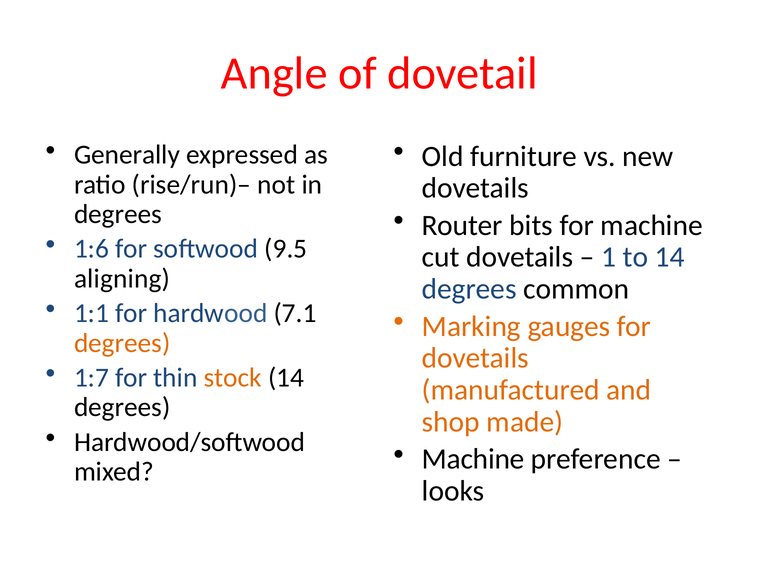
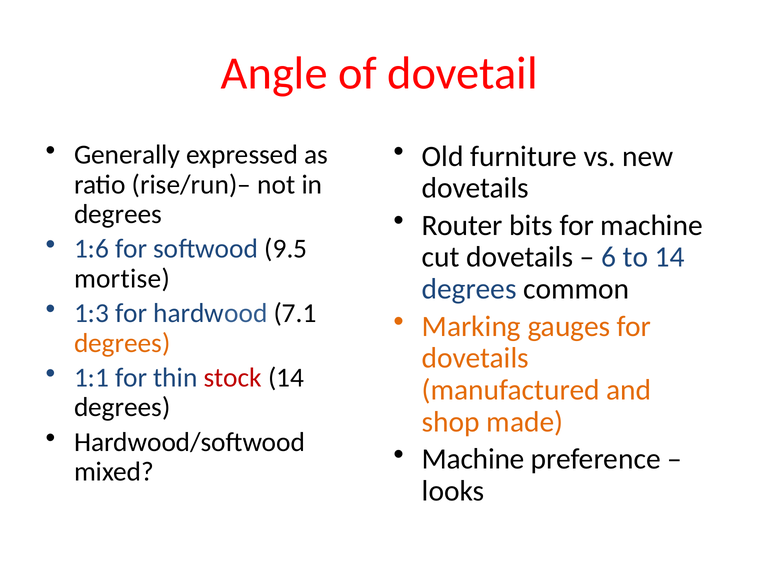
1: 1 -> 6 (609, 257)
aligning: aligning -> mortise (122, 279)
1:1: 1:1 -> 1:3 (92, 314)
1:7: 1:7 -> 1:1 (92, 378)
stock colour: orange -> red (233, 378)
